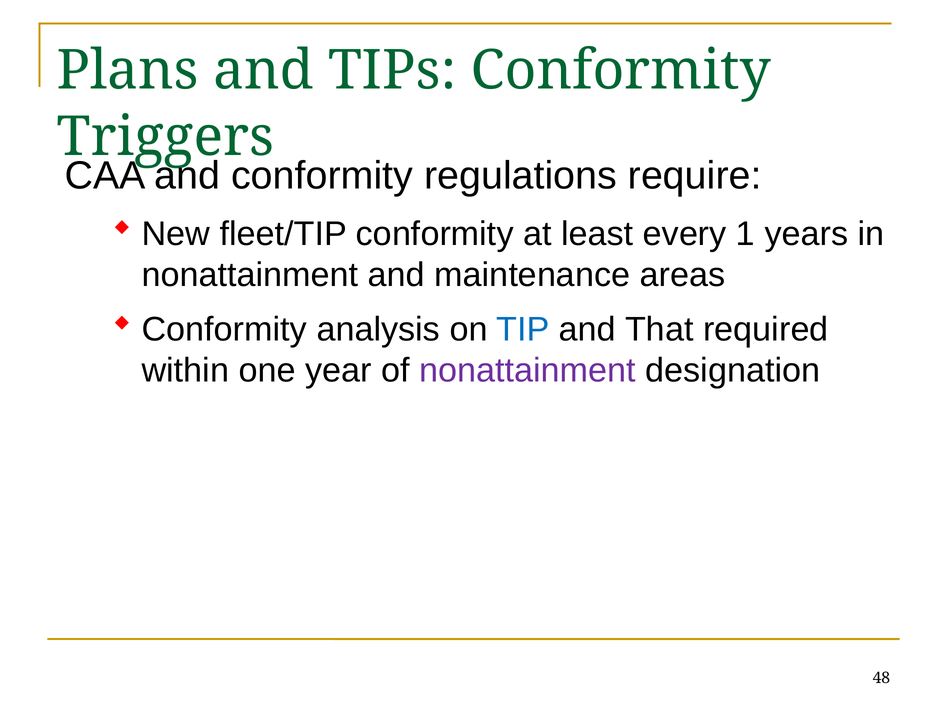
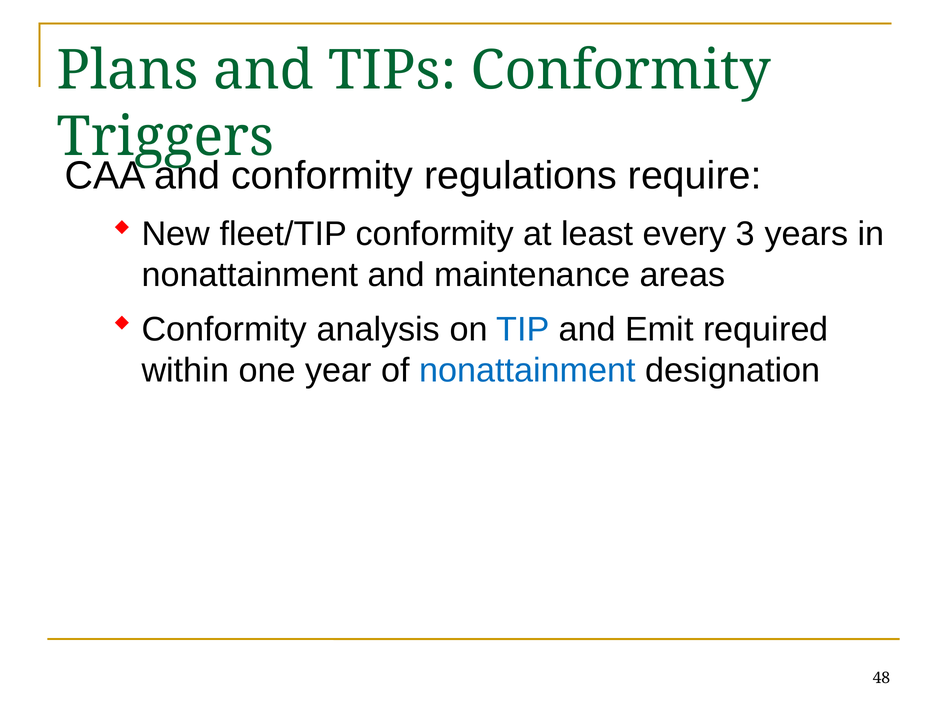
1: 1 -> 3 (745, 234)
That: That -> Emit (659, 330)
nonattainment colour: purple -> blue (528, 371)
